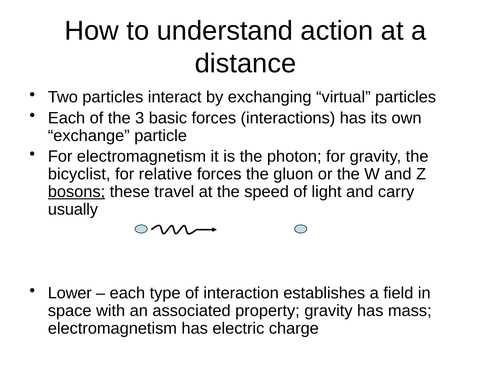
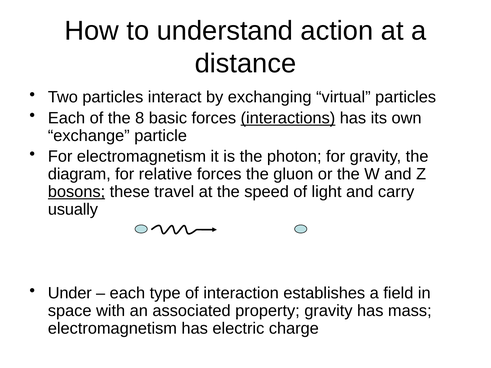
3: 3 -> 8 (140, 118)
interactions underline: none -> present (288, 118)
bicyclist: bicyclist -> diagram (79, 174)
Lower: Lower -> Under (70, 293)
